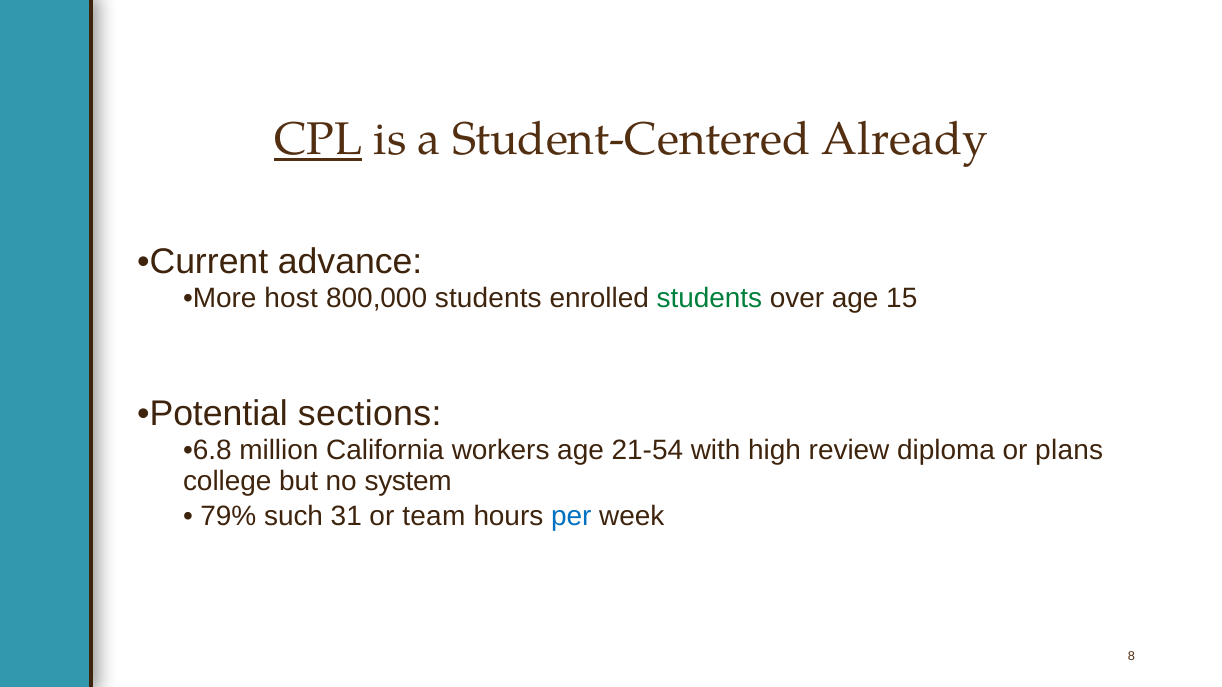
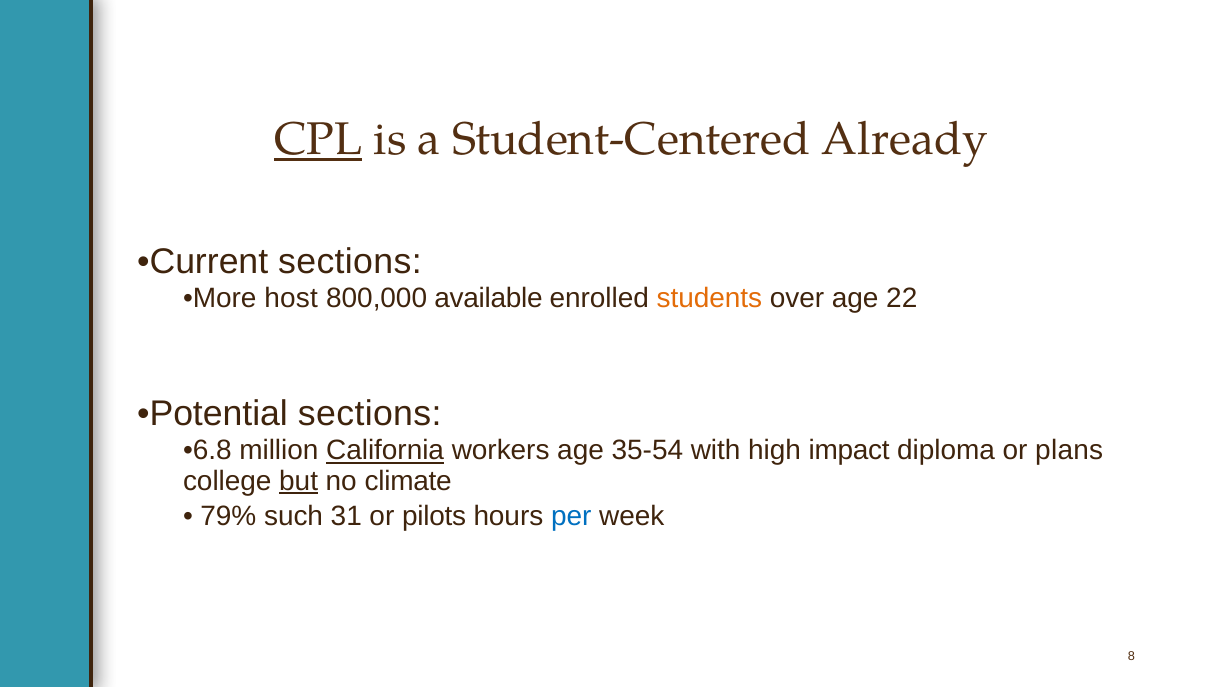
Current advance: advance -> sections (350, 262)
800,000 students: students -> available (489, 299)
students colour: green -> orange (709, 299)
15: 15 -> 22 (902, 299)
California underline: none -> present (385, 451)
21-54: 21-54 -> 35-54 (647, 451)
review: review -> impact (849, 451)
but underline: none -> present (299, 481)
system: system -> climate (408, 481)
team: team -> pilots (434, 517)
